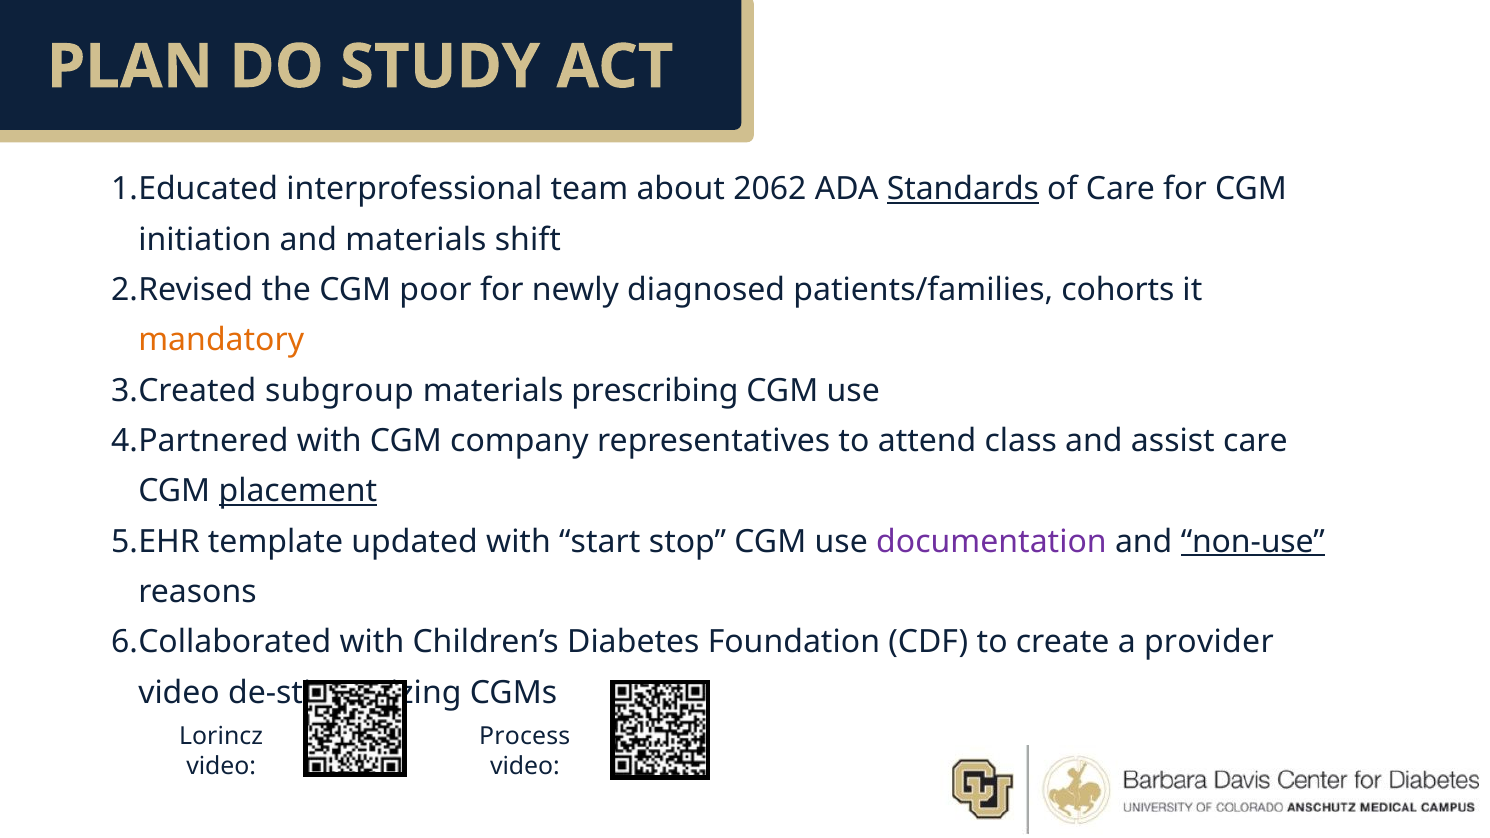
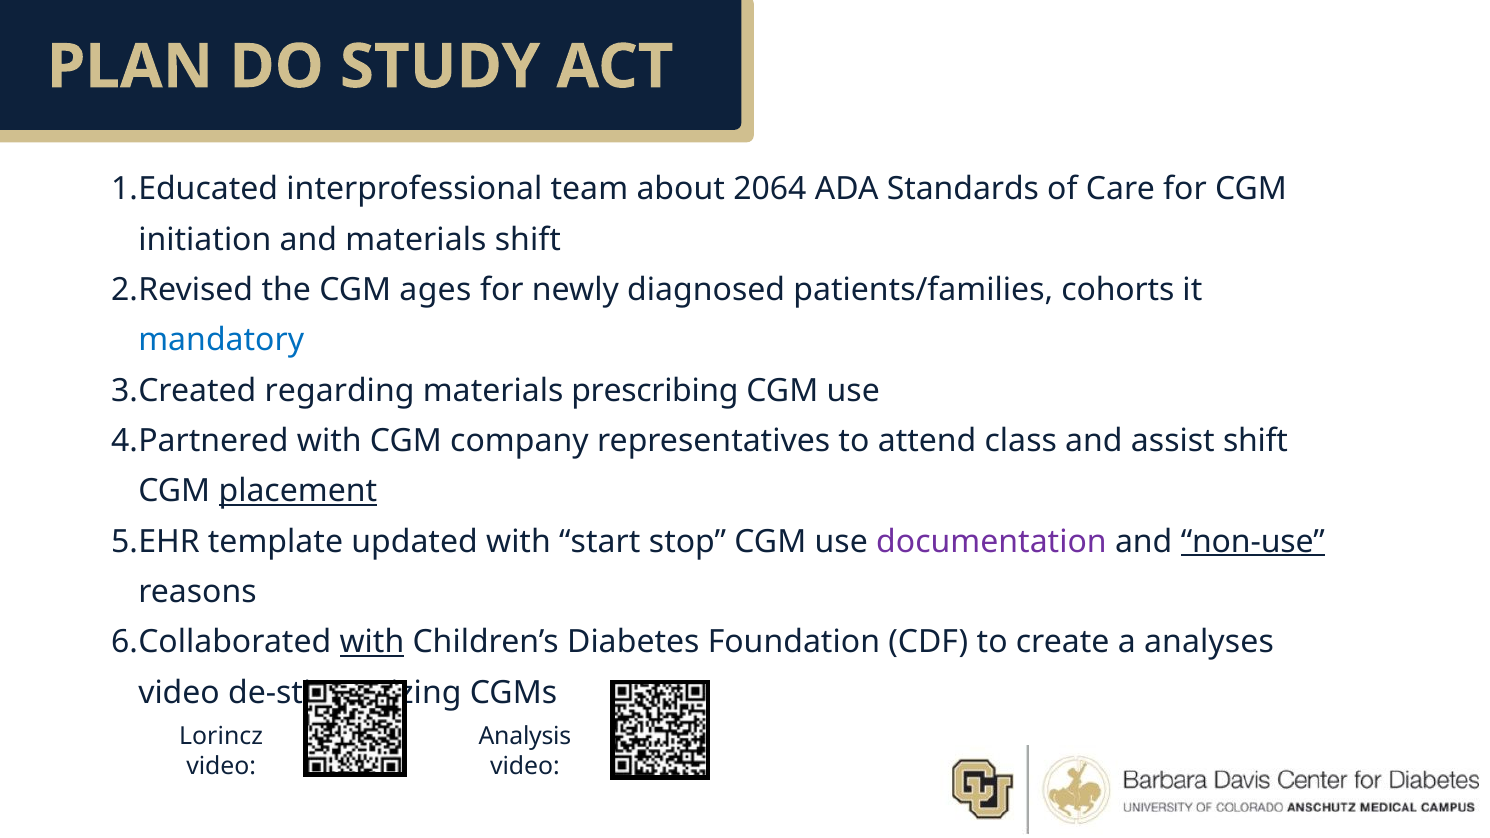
2062: 2062 -> 2064 (770, 189)
Standards underline: present -> none (963, 189)
poor: poor -> ages (435, 290)
mandatory colour: orange -> blue (221, 340)
subgroup: subgroup -> regarding (340, 391)
assist care: care -> shift (1256, 441)
with underline: none -> present (372, 642)
provider: provider -> analyses (1209, 642)
Process: Process -> Analysis (525, 736)
